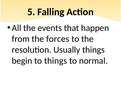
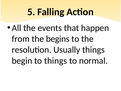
forces: forces -> begins (58, 39)
